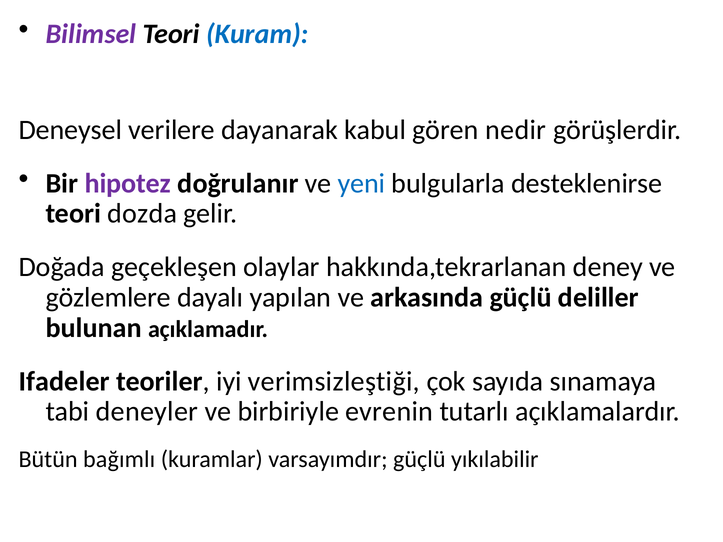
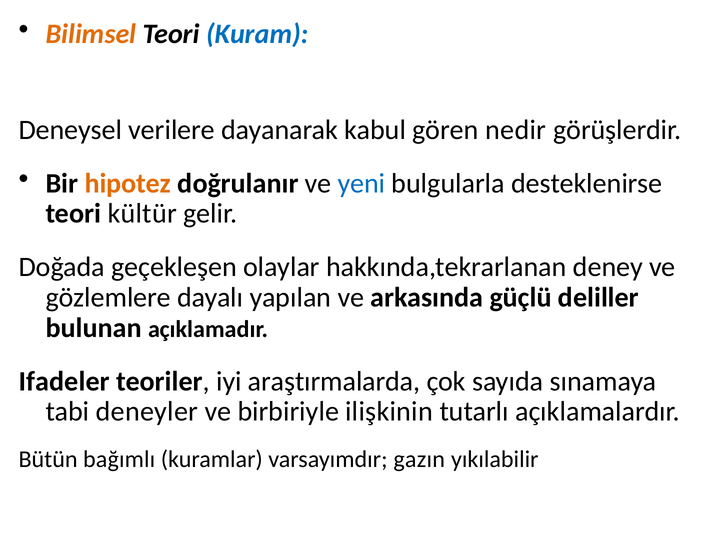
Bilimsel colour: purple -> orange (91, 34)
hipotez colour: purple -> orange (128, 183)
dozda: dozda -> kültür (142, 214)
verimsizleştiği: verimsizleştiği -> araştırmalarda (334, 381)
evrenin: evrenin -> ilişkinin (389, 412)
varsayımdır güçlü: güçlü -> gazın (419, 460)
